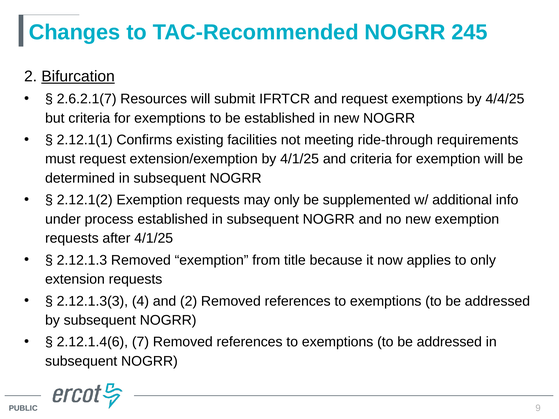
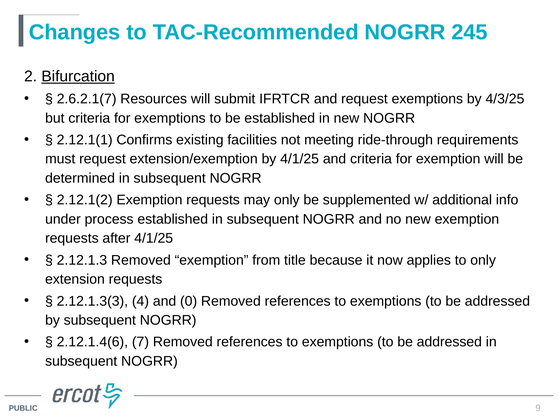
4/4/25: 4/4/25 -> 4/3/25 (505, 99)
and 2: 2 -> 0 (189, 301)
